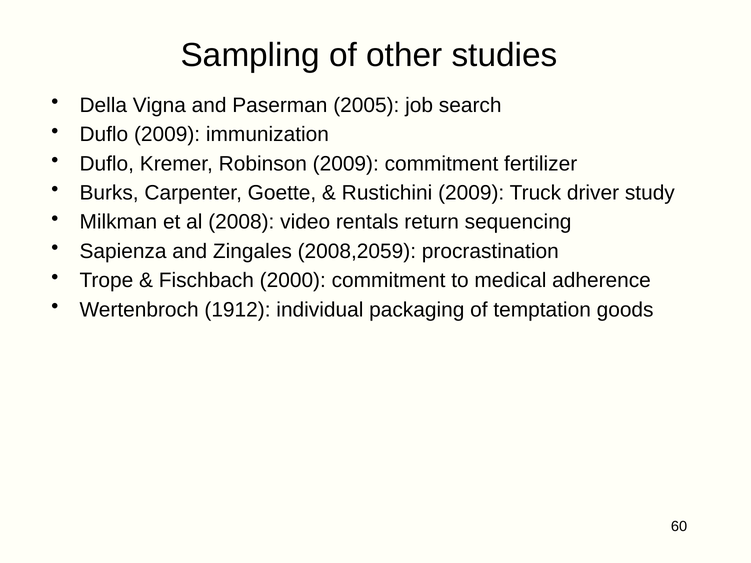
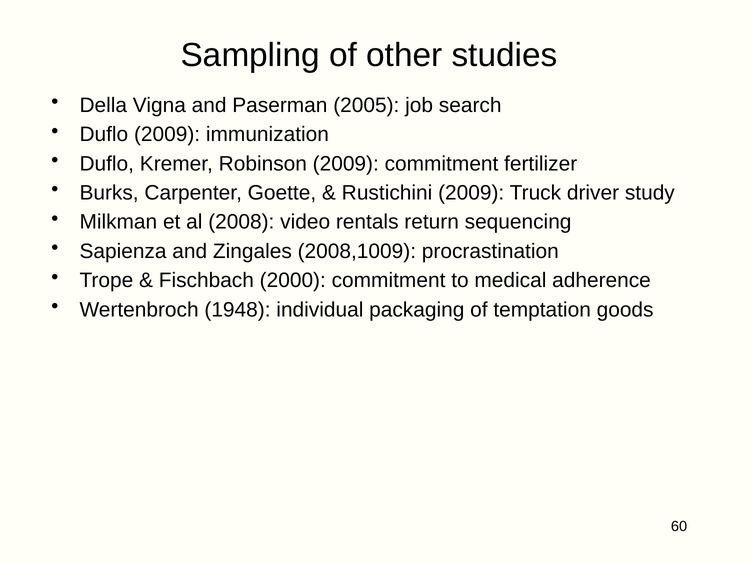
2008,2059: 2008,2059 -> 2008,1009 (357, 251)
1912: 1912 -> 1948 (238, 310)
